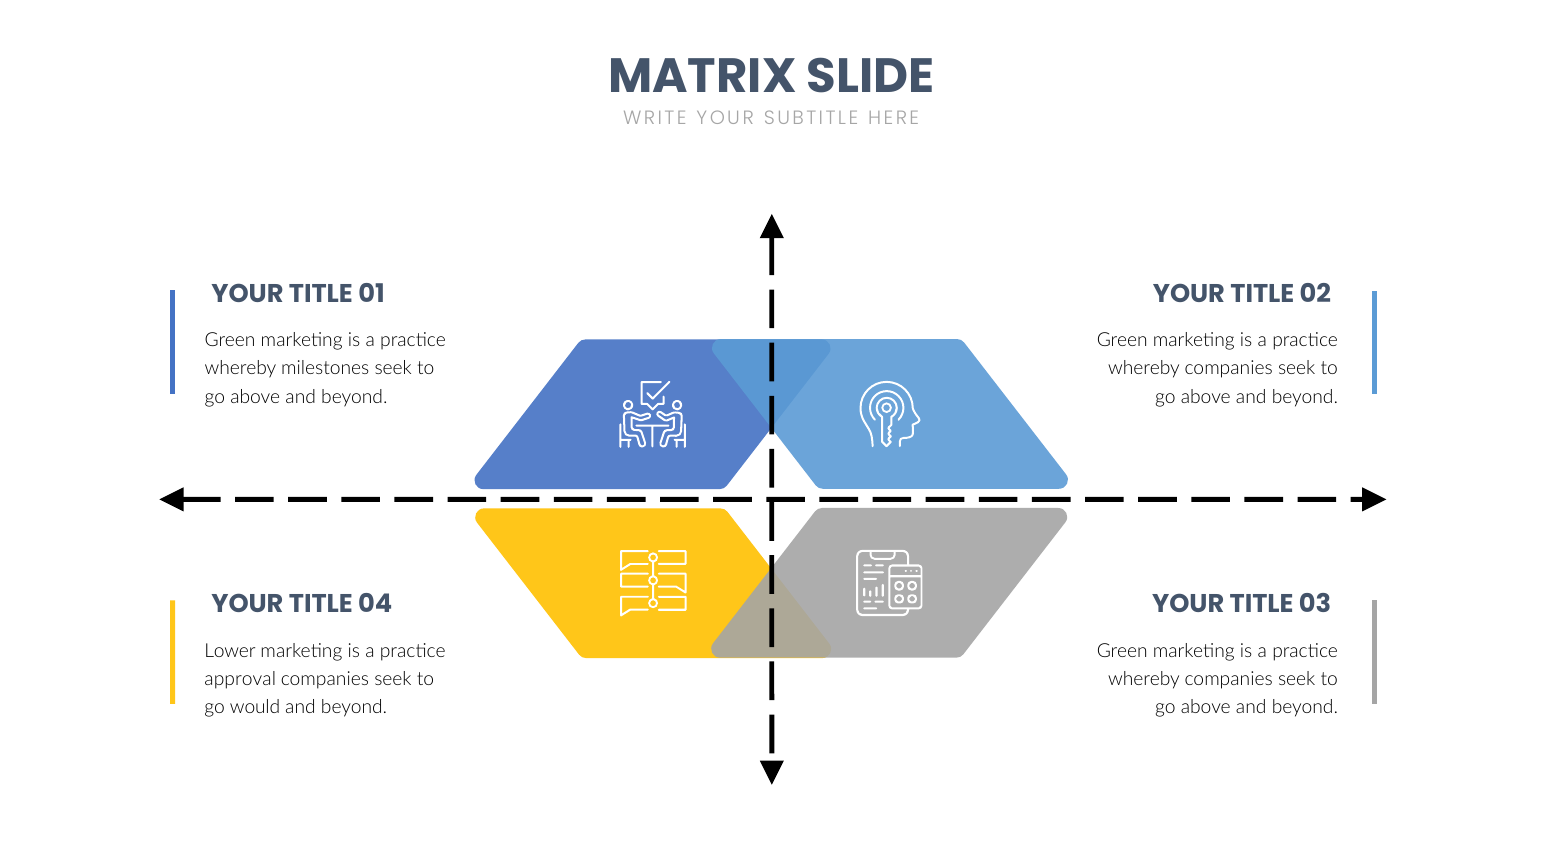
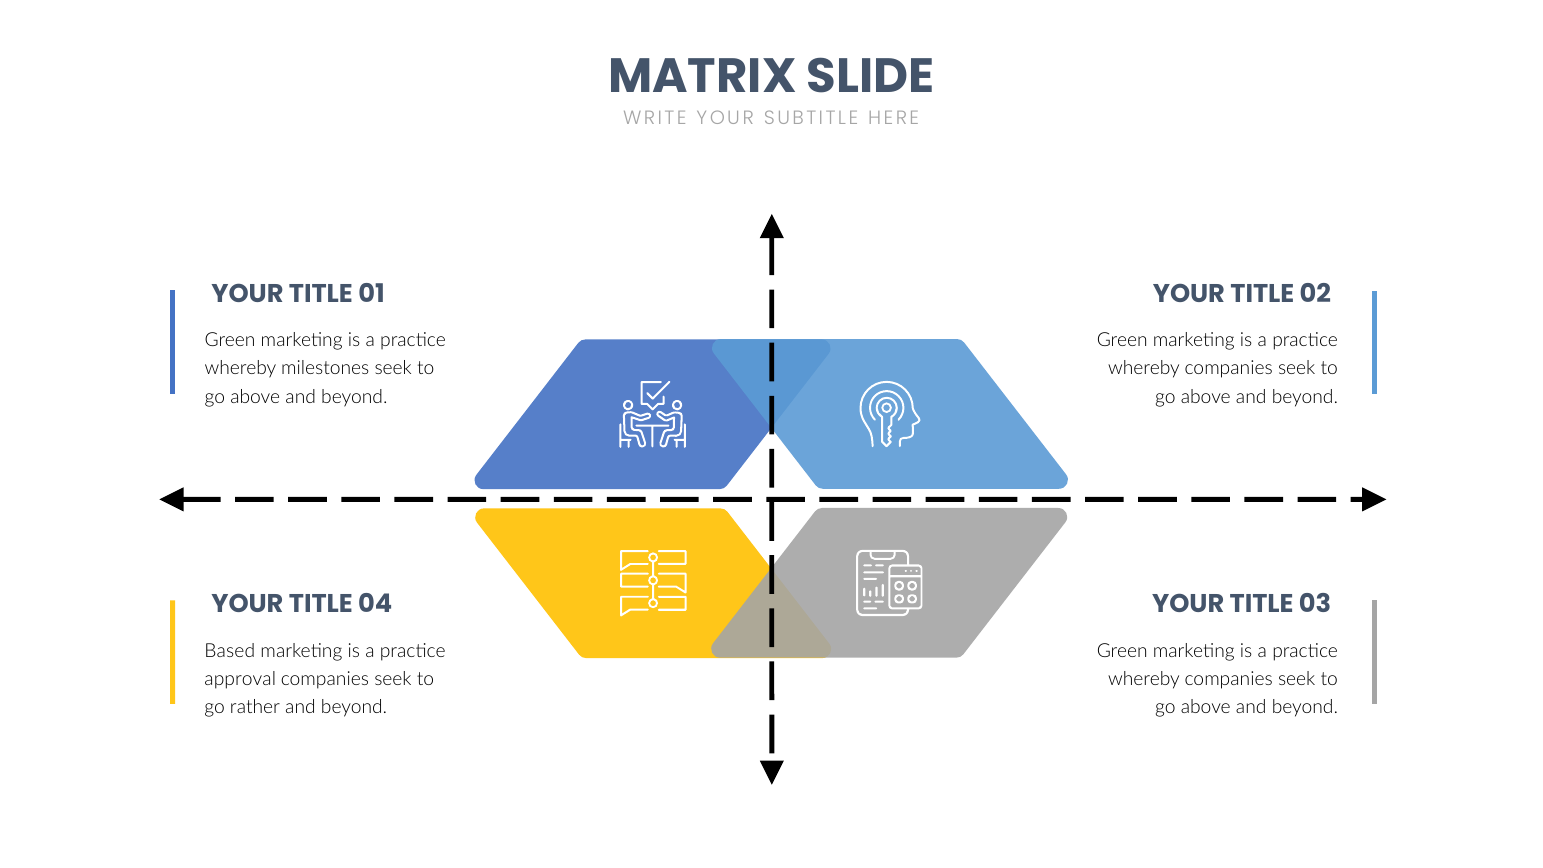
Lower: Lower -> Based (230, 651)
would: would -> rather (255, 707)
